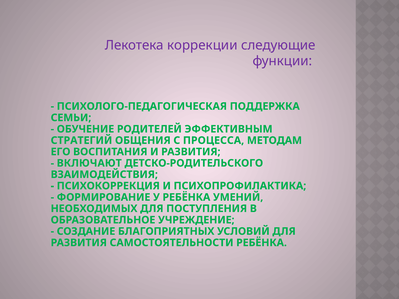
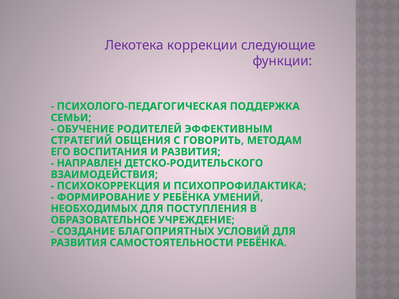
ПРОЦЕССА: ПРОЦЕССА -> ГОВОРИТЬ (214, 141)
ВКЛЮЧАЮТ: ВКЛЮЧАЮТ -> НАПРАВЛЕН (89, 163)
